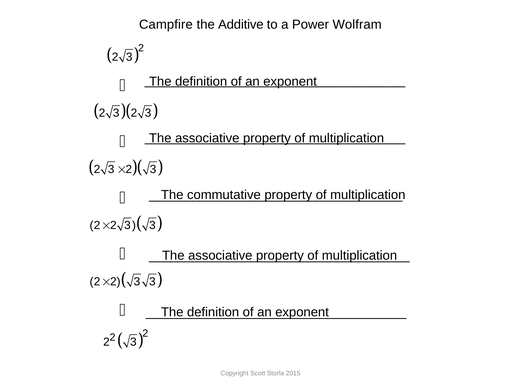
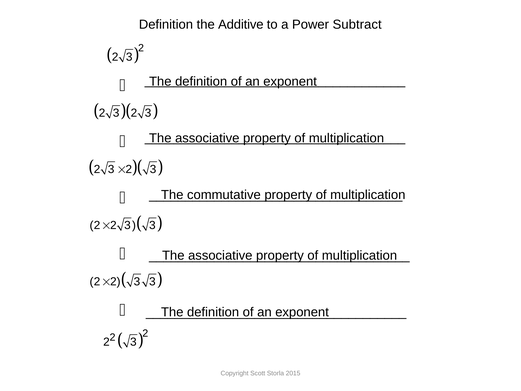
Campfire: Campfire -> Definition (166, 25)
Wolfram: Wolfram -> Subtract (357, 25)
